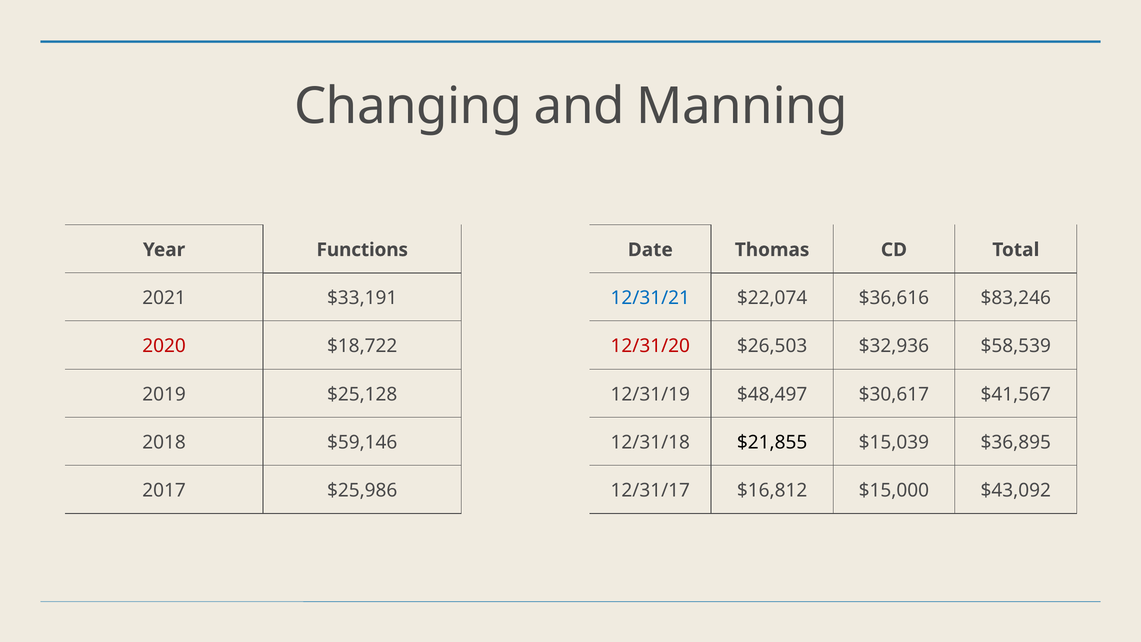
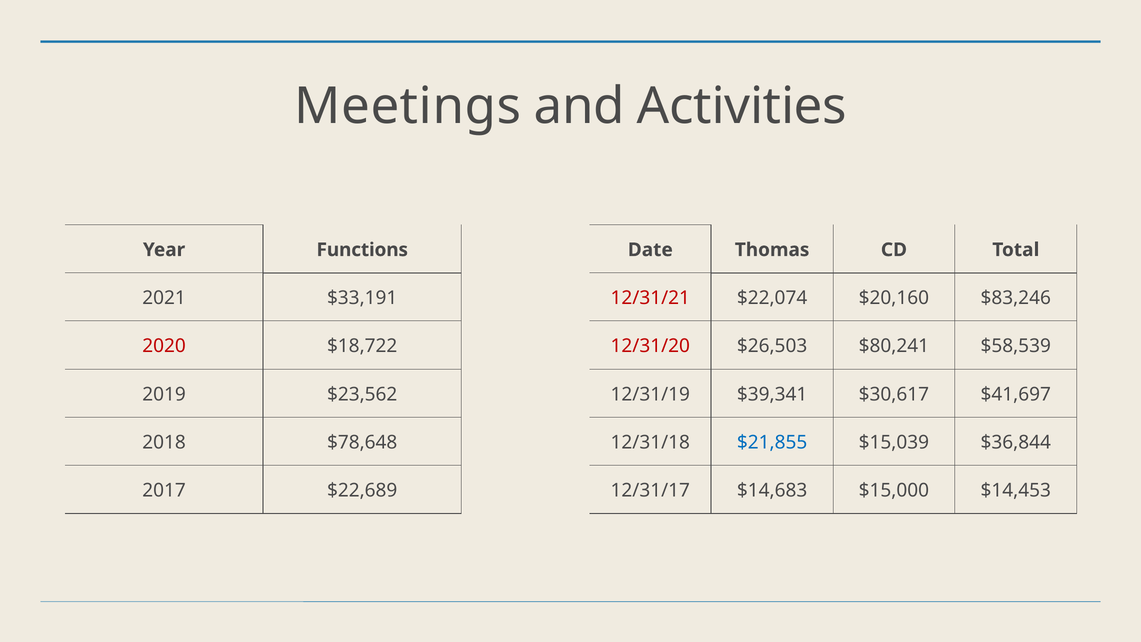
Changing: Changing -> Meetings (408, 106)
Manning: Manning -> Activities (742, 106)
12/31/21 colour: blue -> red (650, 298)
$36,616: $36,616 -> $20,160 (894, 298)
$32,936: $32,936 -> $80,241 (894, 346)
$25,128: $25,128 -> $23,562 (362, 394)
$48,497: $48,497 -> $39,341 (772, 394)
$41,567: $41,567 -> $41,697 (1016, 394)
$59,146: $59,146 -> $78,648 (362, 442)
$21,855 colour: black -> blue (772, 442)
$36,895: $36,895 -> $36,844 (1016, 442)
$25,986: $25,986 -> $22,689 (362, 490)
$16,812: $16,812 -> $14,683 (772, 490)
$43,092: $43,092 -> $14,453 (1016, 490)
